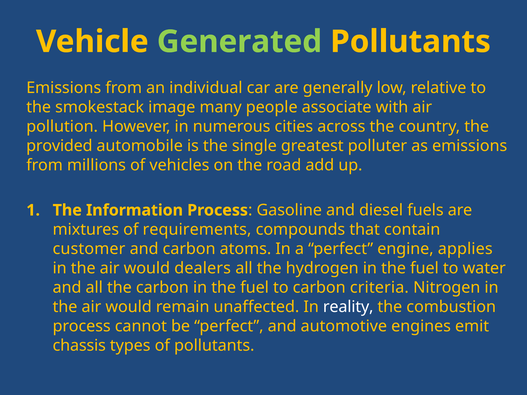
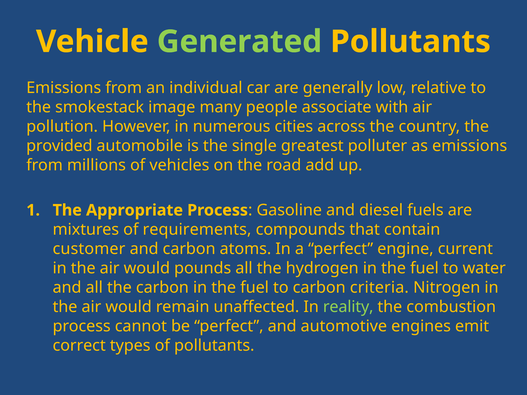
Information: Information -> Appropriate (135, 210)
applies: applies -> current (465, 249)
dealers: dealers -> pounds (203, 268)
reality colour: white -> light green (348, 307)
chassis: chassis -> correct (79, 346)
